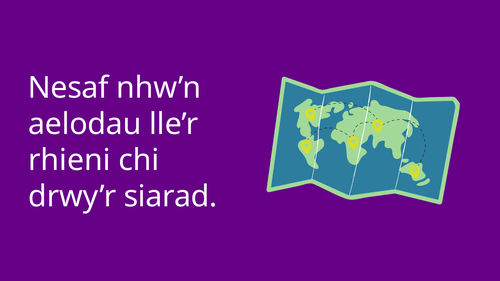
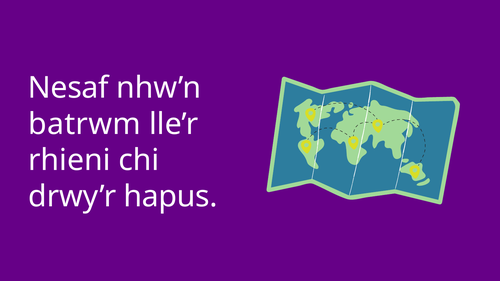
aelodau: aelodau -> batrwm (85, 124)
siarad: siarad -> hapus (171, 197)
